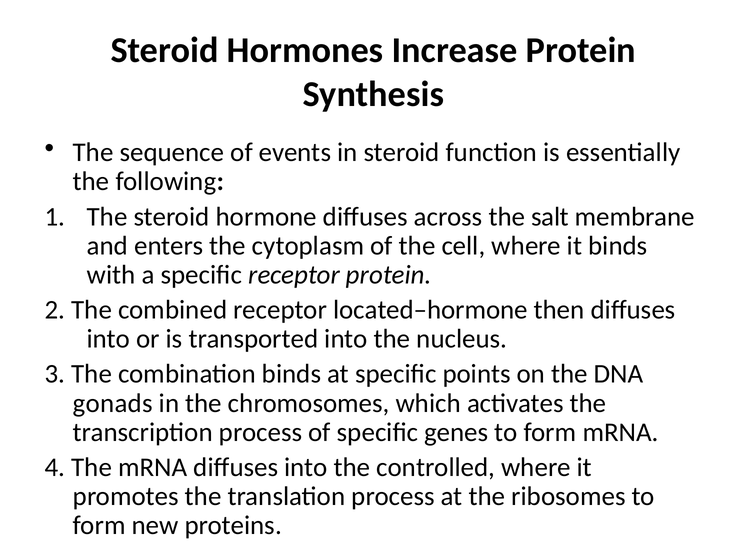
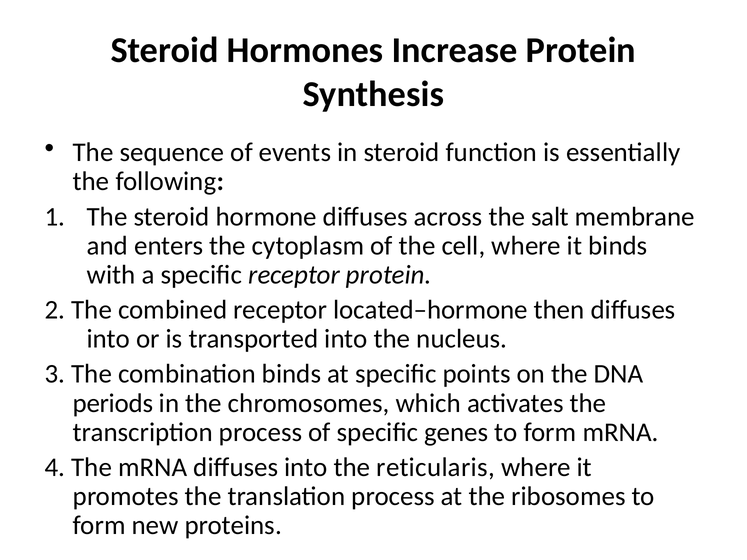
gonads: gonads -> periods (113, 403)
controlled: controlled -> reticularis (436, 468)
